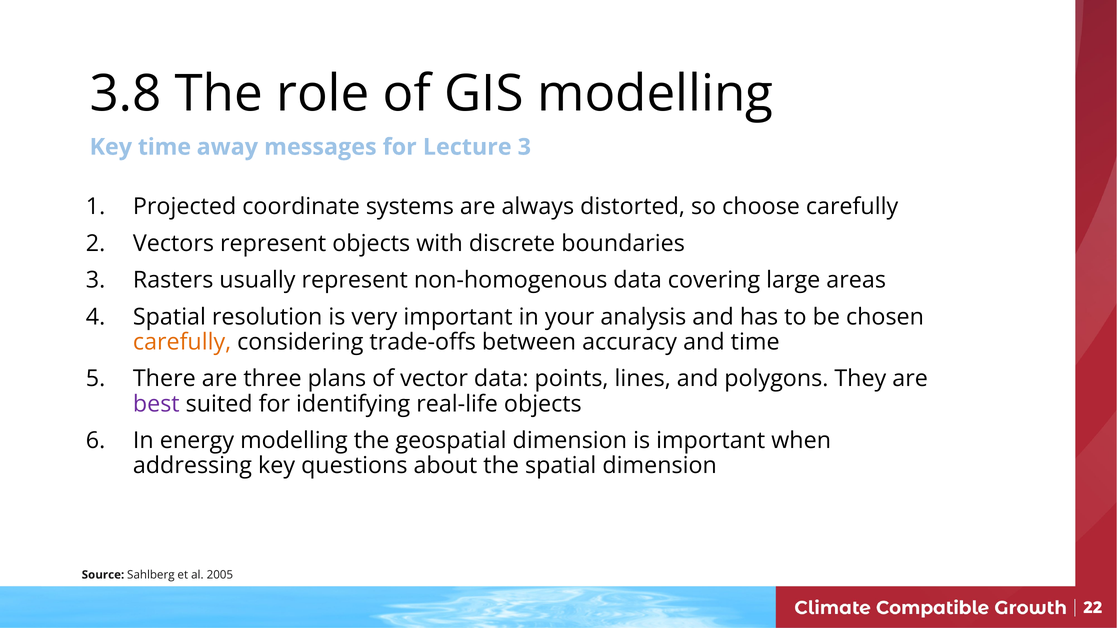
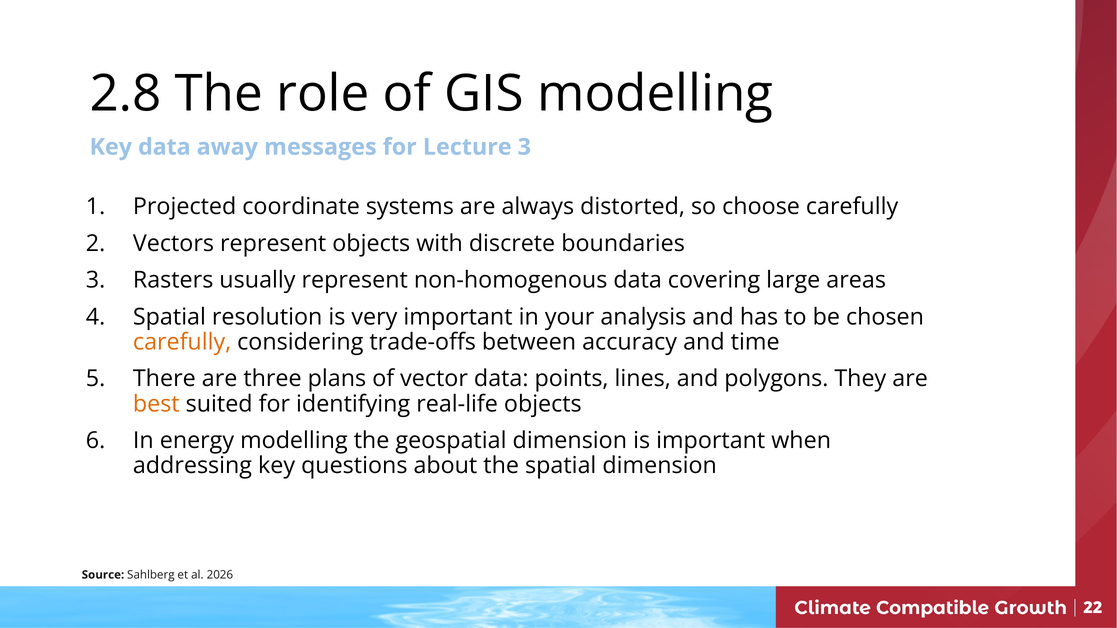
3.8: 3.8 -> 2.8 (126, 94)
Key time: time -> data (164, 147)
best colour: purple -> orange (156, 404)
2005: 2005 -> 2026 (220, 575)
